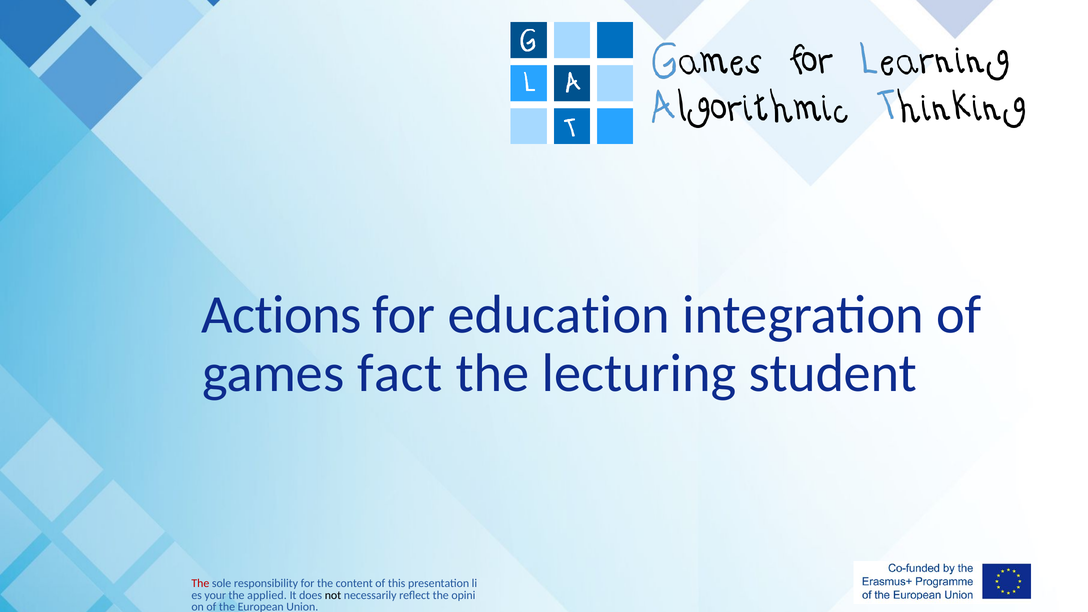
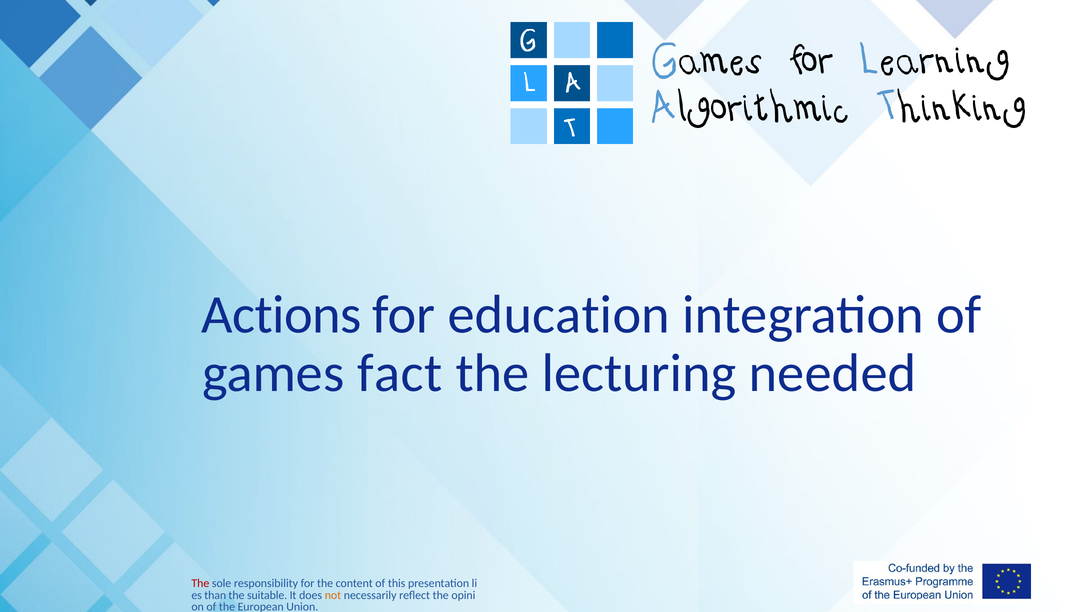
student: student -> needed (833, 373)
your: your -> than (215, 595)
applied: applied -> suitable (267, 595)
not colour: black -> orange (333, 595)
